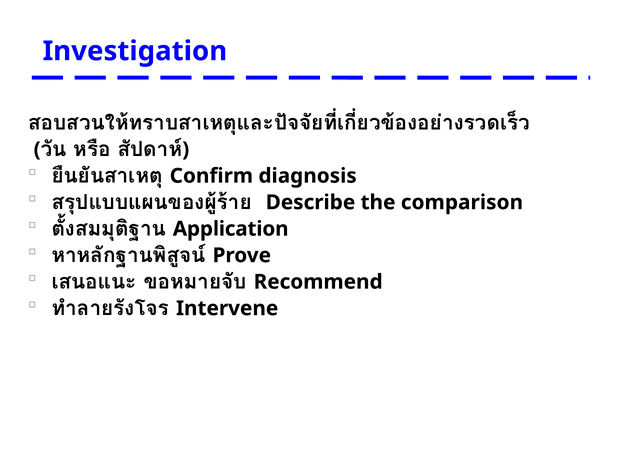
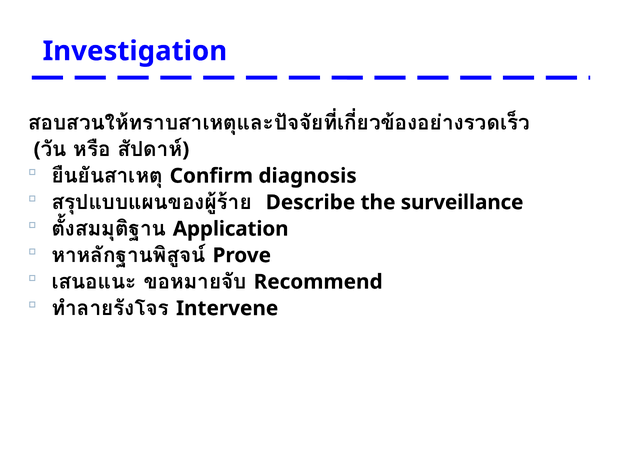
comparison: comparison -> surveillance (462, 203)
